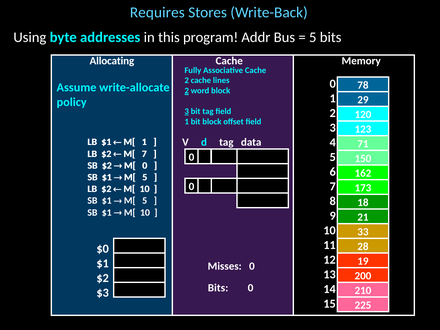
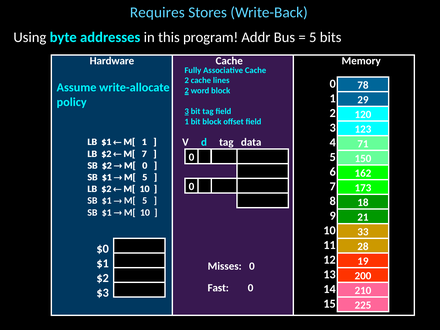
Allocating: Allocating -> Hardware (112, 61)
Bits: Bits -> Fast (218, 288)
